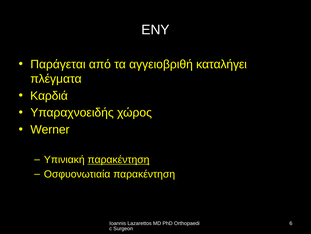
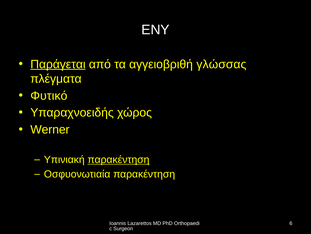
Παράγεται underline: none -> present (58, 64)
καταλήγει: καταλήγει -> γλώσσας (221, 64)
Καρδιά: Καρδιά -> Φυτικό (49, 95)
